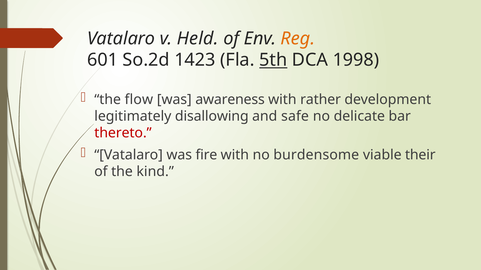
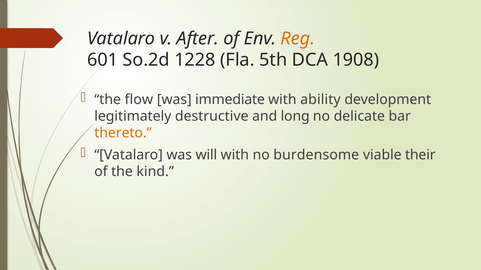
Held: Held -> After (198, 39)
1423: 1423 -> 1228 (195, 60)
5th underline: present -> none (273, 60)
1998: 1998 -> 1908 (356, 60)
awareness: awareness -> immediate (230, 100)
rather: rather -> ability (320, 100)
disallowing: disallowing -> destructive (212, 116)
safe: safe -> long (295, 116)
thereto colour: red -> orange (123, 133)
fire: fire -> will (206, 155)
